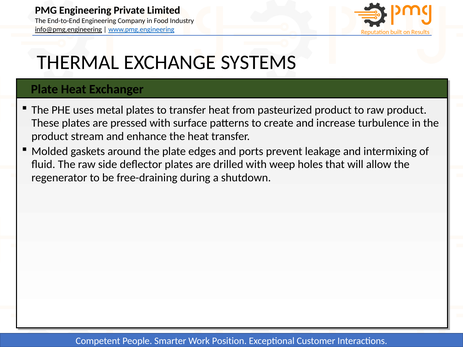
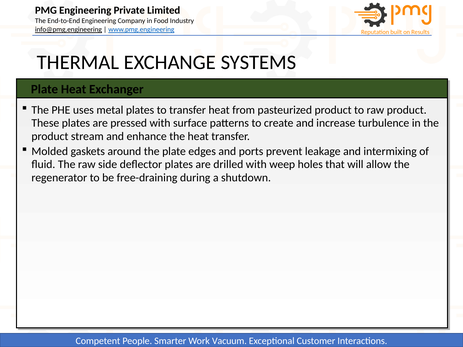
Position: Position -> Vacuum (229, 341)
